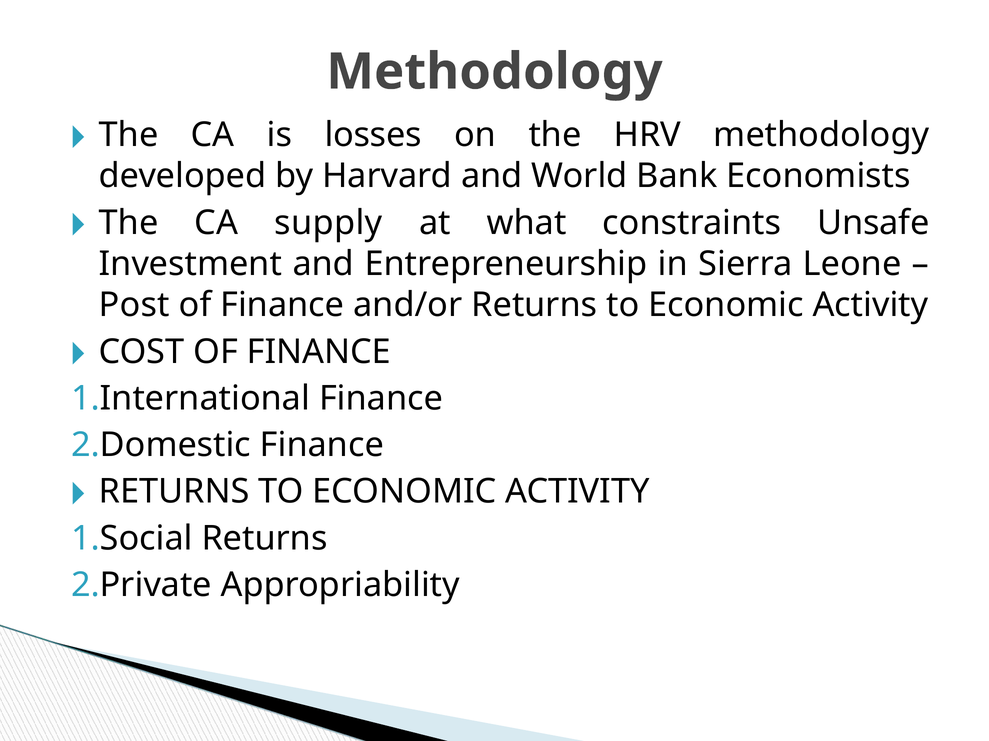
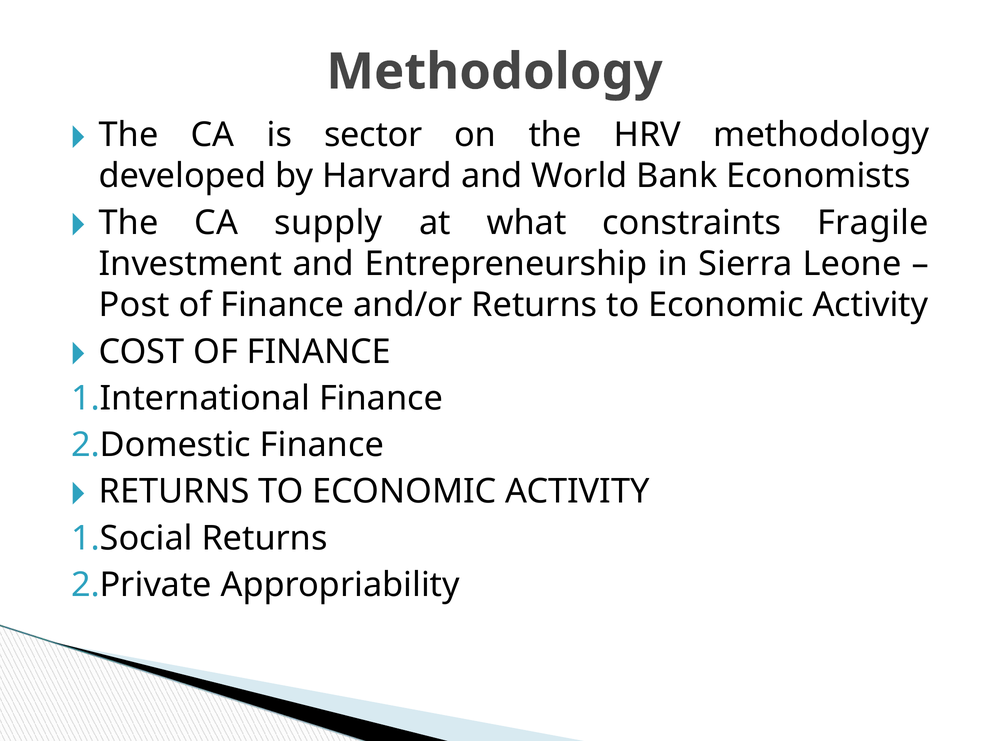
losses: losses -> sector (373, 135)
Unsafe: Unsafe -> Fragile (873, 223)
